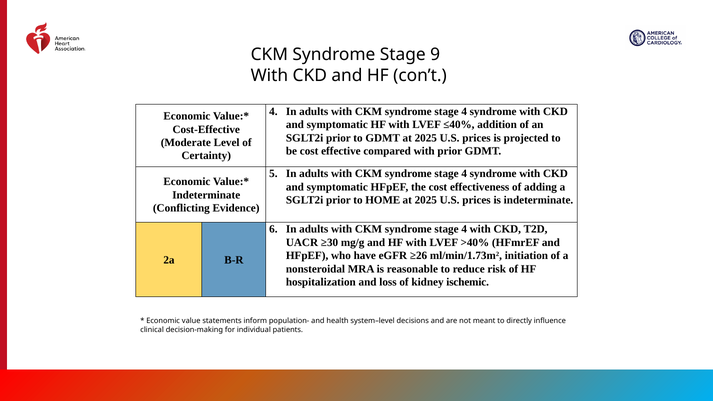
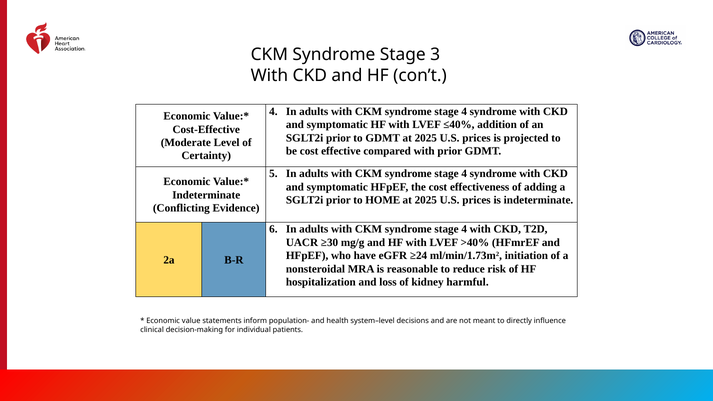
9: 9 -> 3 (435, 55)
≥26: ≥26 -> ≥24 (419, 256)
ischemic: ischemic -> harmful (468, 282)
